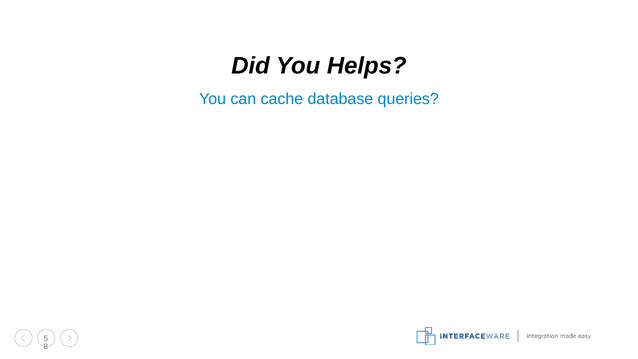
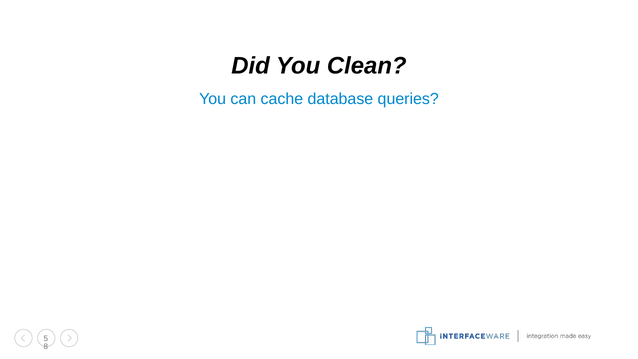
Helps: Helps -> Clean (367, 66)
